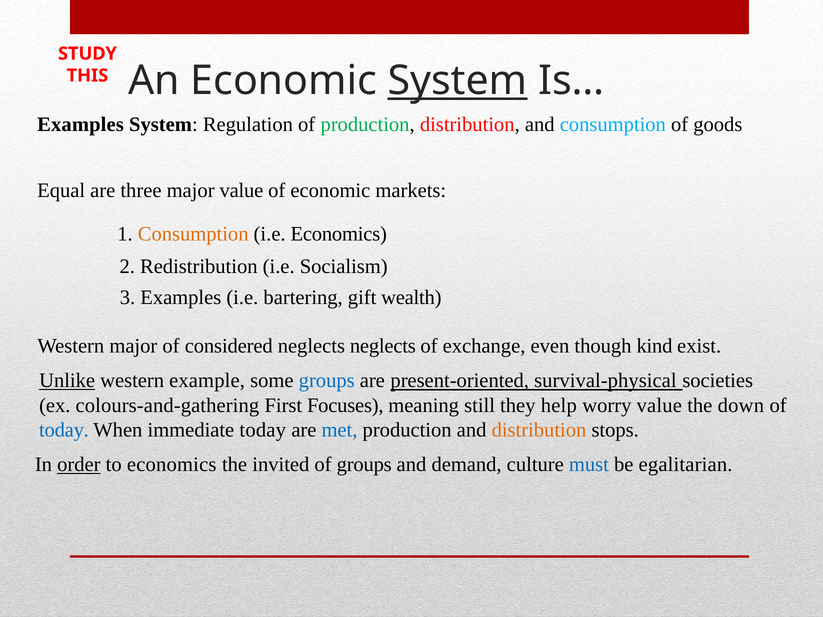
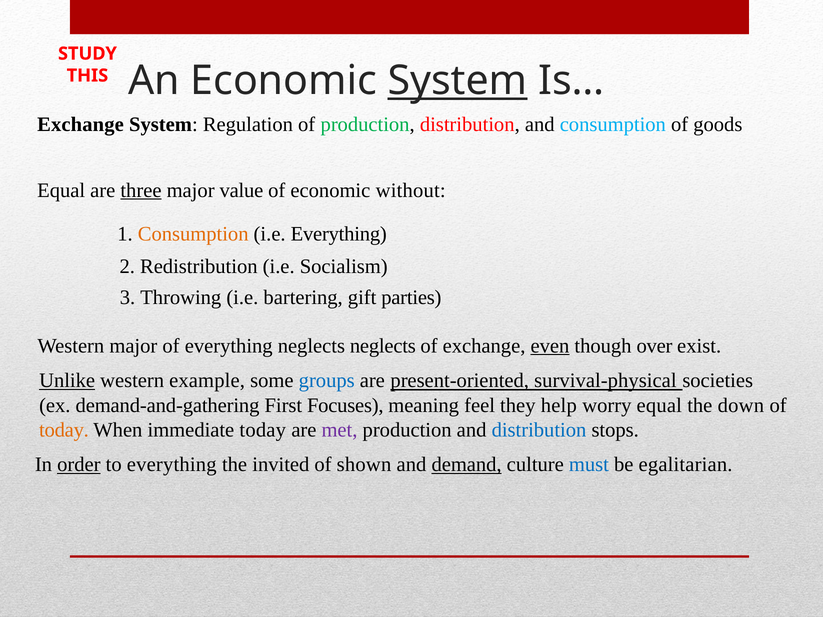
Examples: Examples -> Exchange (81, 125)
three underline: none -> present (141, 190)
markets: markets -> without (411, 190)
i.e Economics: Economics -> Everything (339, 234)
3 Examples: Examples -> Throwing (181, 298)
wealth: wealth -> parties (411, 298)
of considered: considered -> everything (229, 346)
even underline: none -> present (550, 346)
kind: kind -> over (655, 346)
colours-and-gathering: colours-and-gathering -> demand-and-gathering (168, 405)
still: still -> feel (480, 405)
worry value: value -> equal (659, 405)
today colour: blue -> orange (64, 430)
met colour: blue -> purple (339, 430)
distribution colour: orange -> blue (539, 430)
to economics: economics -> everything (172, 465)
of groups: groups -> shown (364, 465)
demand underline: none -> present (467, 465)
